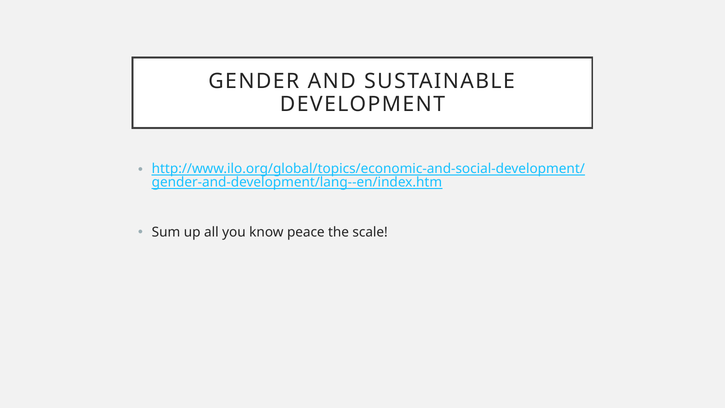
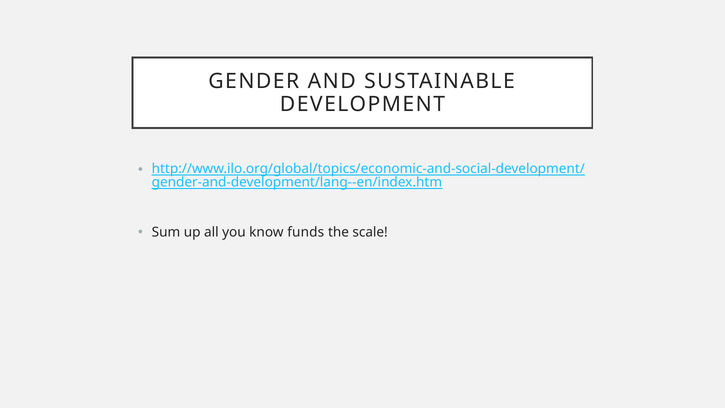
peace: peace -> funds (306, 232)
